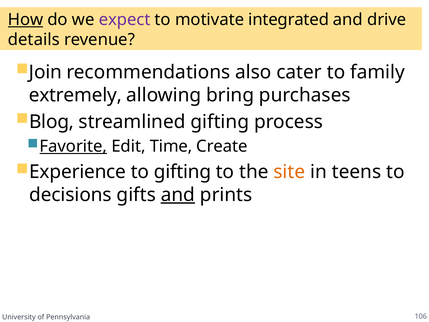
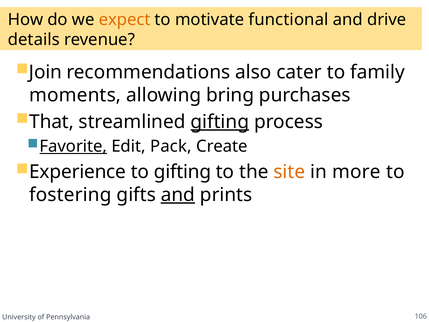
How underline: present -> none (26, 20)
expect colour: purple -> orange (125, 20)
integrated: integrated -> functional (288, 20)
extremely: extremely -> moments (75, 95)
Blog: Blog -> That (52, 122)
gifting underline: none -> present (220, 122)
Time: Time -> Pack (171, 146)
teens: teens -> more (356, 172)
decisions: decisions -> fostering (70, 195)
